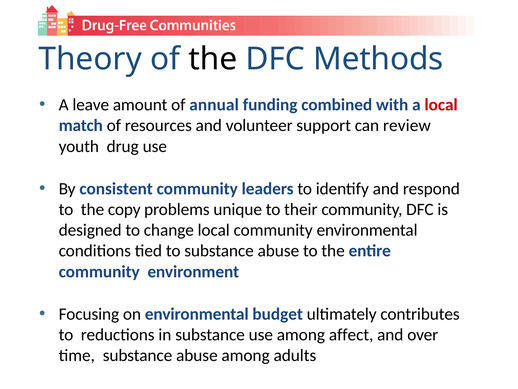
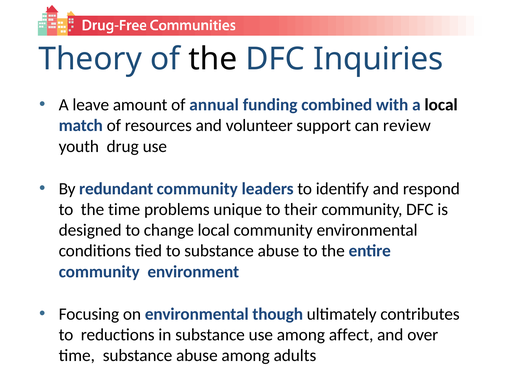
Methods: Methods -> Inquiries (378, 59)
local colour: red -> black (441, 105)
consistent: consistent -> redundant (116, 188)
the copy: copy -> time (124, 209)
budget: budget -> though (278, 314)
